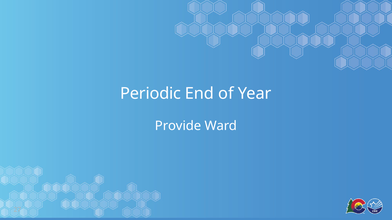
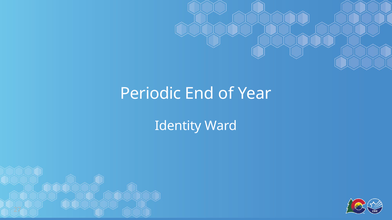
Provide: Provide -> Identity (178, 126)
